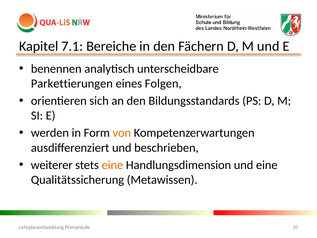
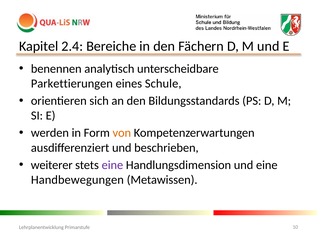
7.1: 7.1 -> 2.4 (72, 46)
Folgen: Folgen -> Schule (163, 84)
eine colour: orange -> purple (112, 165)
Qualitätssicherung: Qualitätssicherung -> Handbewegungen (77, 180)
